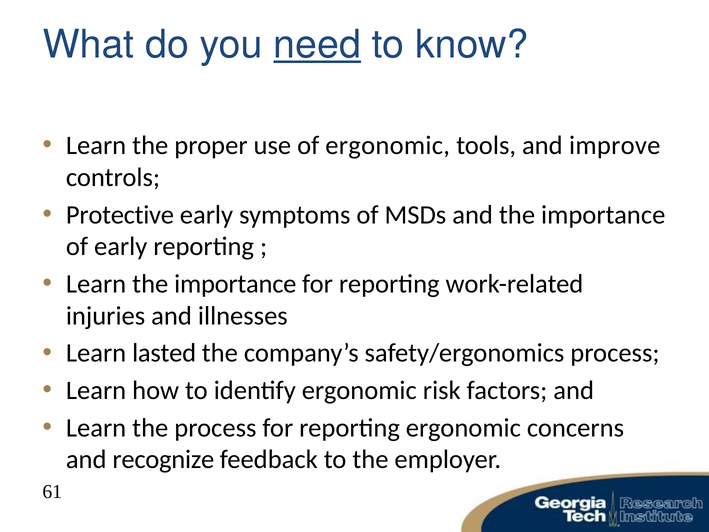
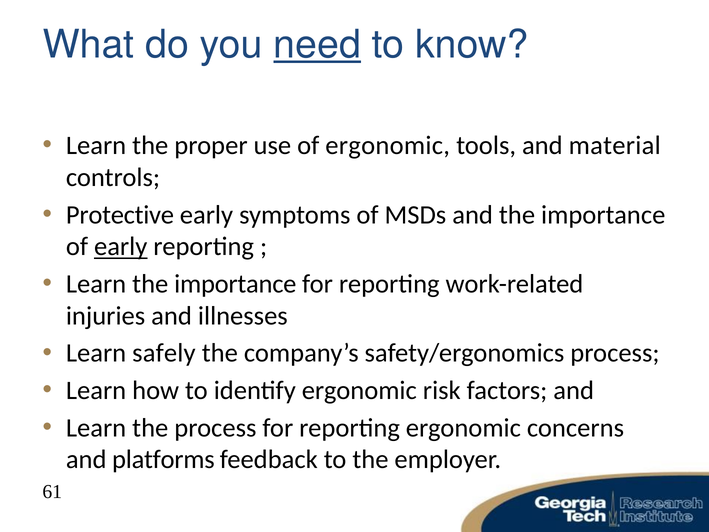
improve: improve -> material (615, 145)
early underline: none -> present (121, 247)
lasted: lasted -> safely (164, 353)
recognize: recognize -> platforms (163, 459)
